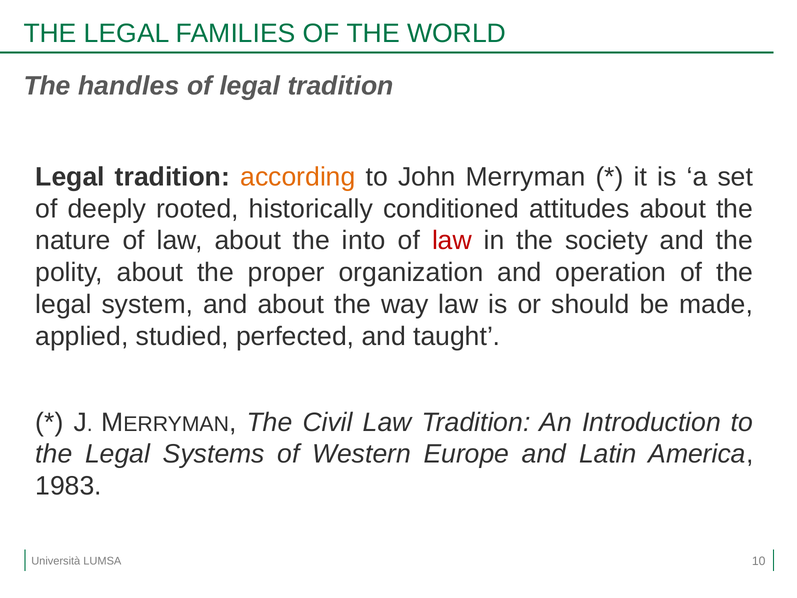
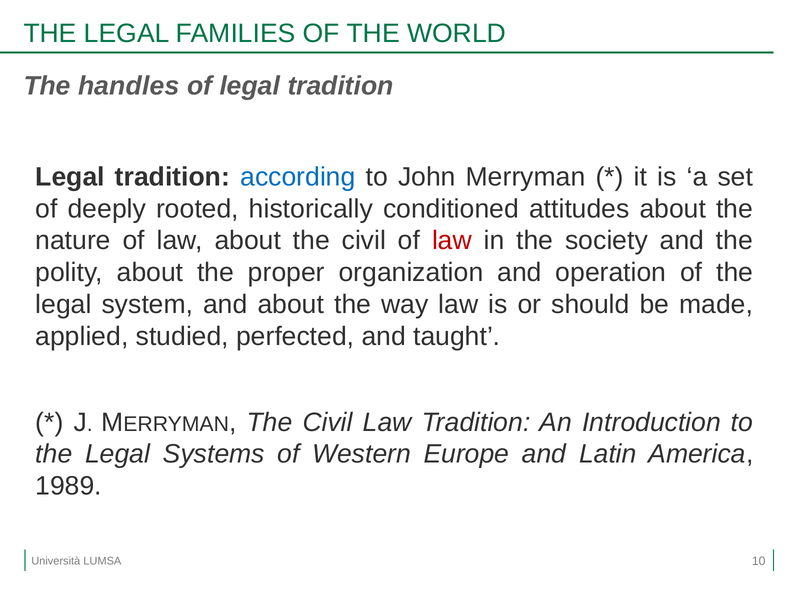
according colour: orange -> blue (298, 177)
about the into: into -> civil (364, 241)
1983: 1983 -> 1989 (69, 486)
